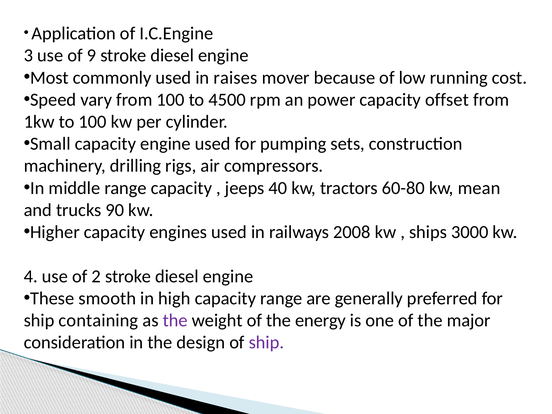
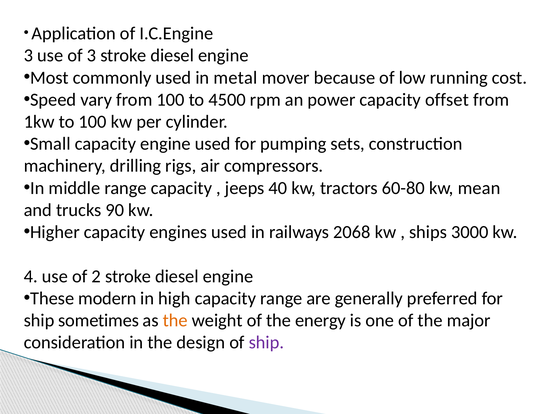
of 9: 9 -> 3 (92, 56)
raises: raises -> metal (235, 78)
2008: 2008 -> 2068 (352, 232)
smooth: smooth -> modern (107, 298)
containing: containing -> sometimes (99, 320)
the colour: purple -> orange (175, 320)
